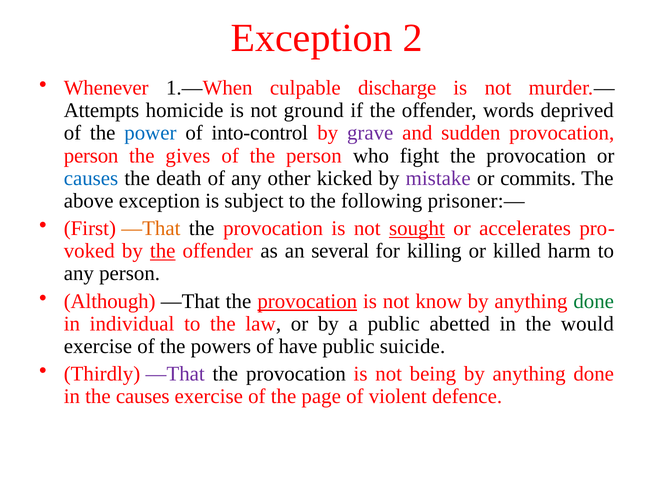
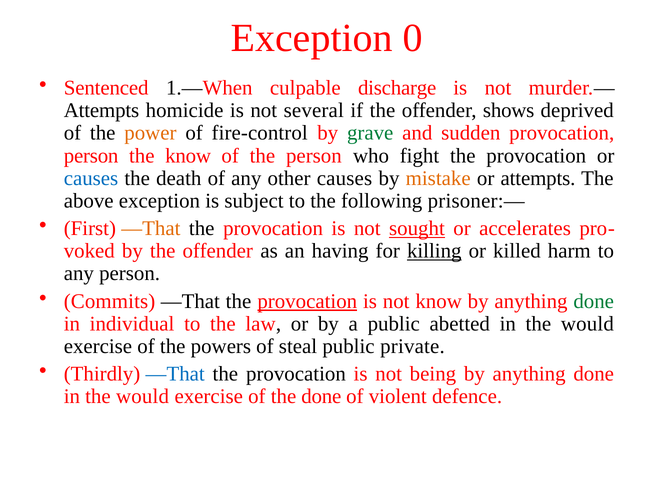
2: 2 -> 0 (413, 38)
Whenever: Whenever -> Sentenced (106, 88)
ground: ground -> several (314, 111)
words: words -> shows (509, 111)
power colour: blue -> orange (150, 133)
into-control: into-control -> fire-control (260, 133)
grave colour: purple -> green (370, 133)
the gives: gives -> know (188, 156)
other kicked: kicked -> causes (344, 178)
mistake colour: purple -> orange (438, 178)
or commits: commits -> attempts (538, 178)
the underline: present -> none (163, 251)
several: several -> having (340, 251)
killing underline: none -> present (434, 251)
Although: Although -> Commits (110, 302)
have: have -> steal (298, 347)
suicide: suicide -> private (413, 347)
—That colour: purple -> blue (175, 374)
causes: causes -> would (143, 397)
the page: page -> done (321, 397)
